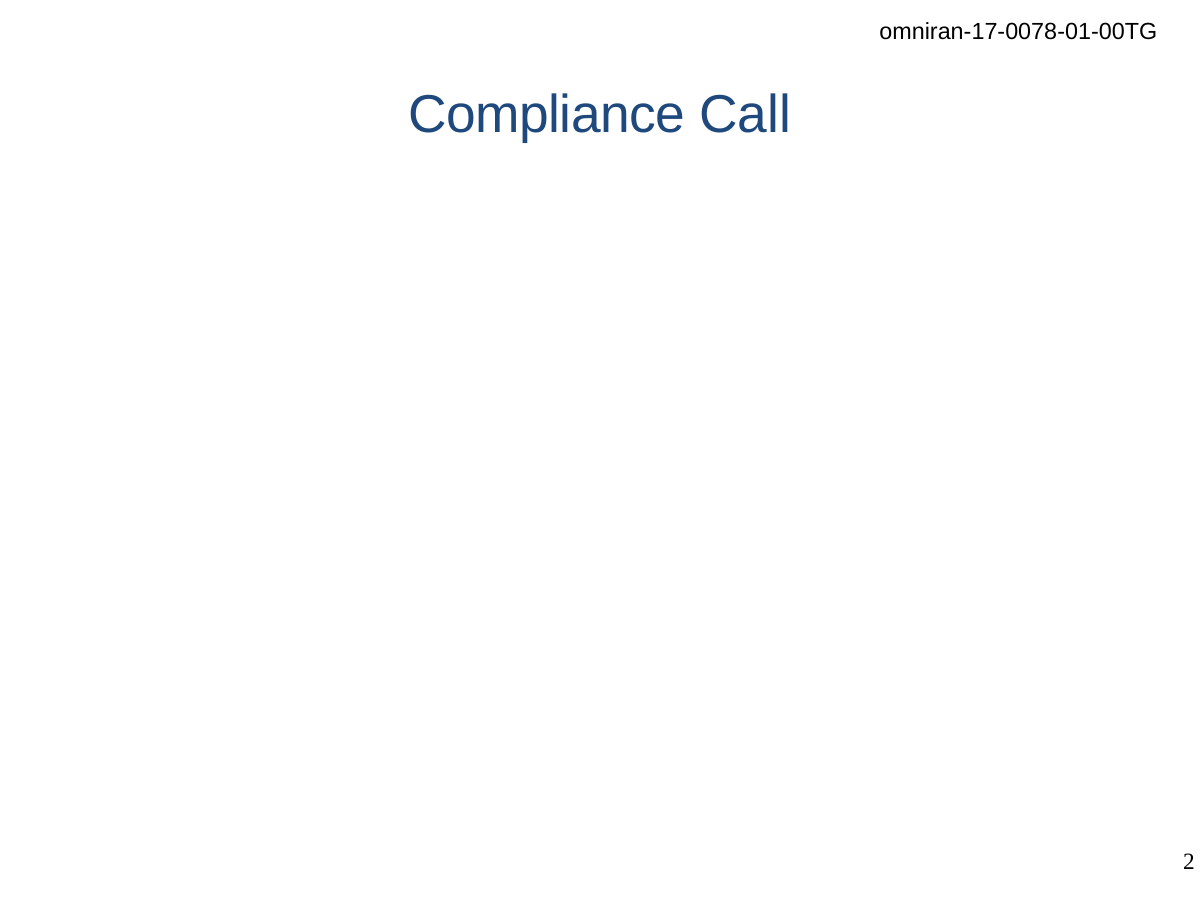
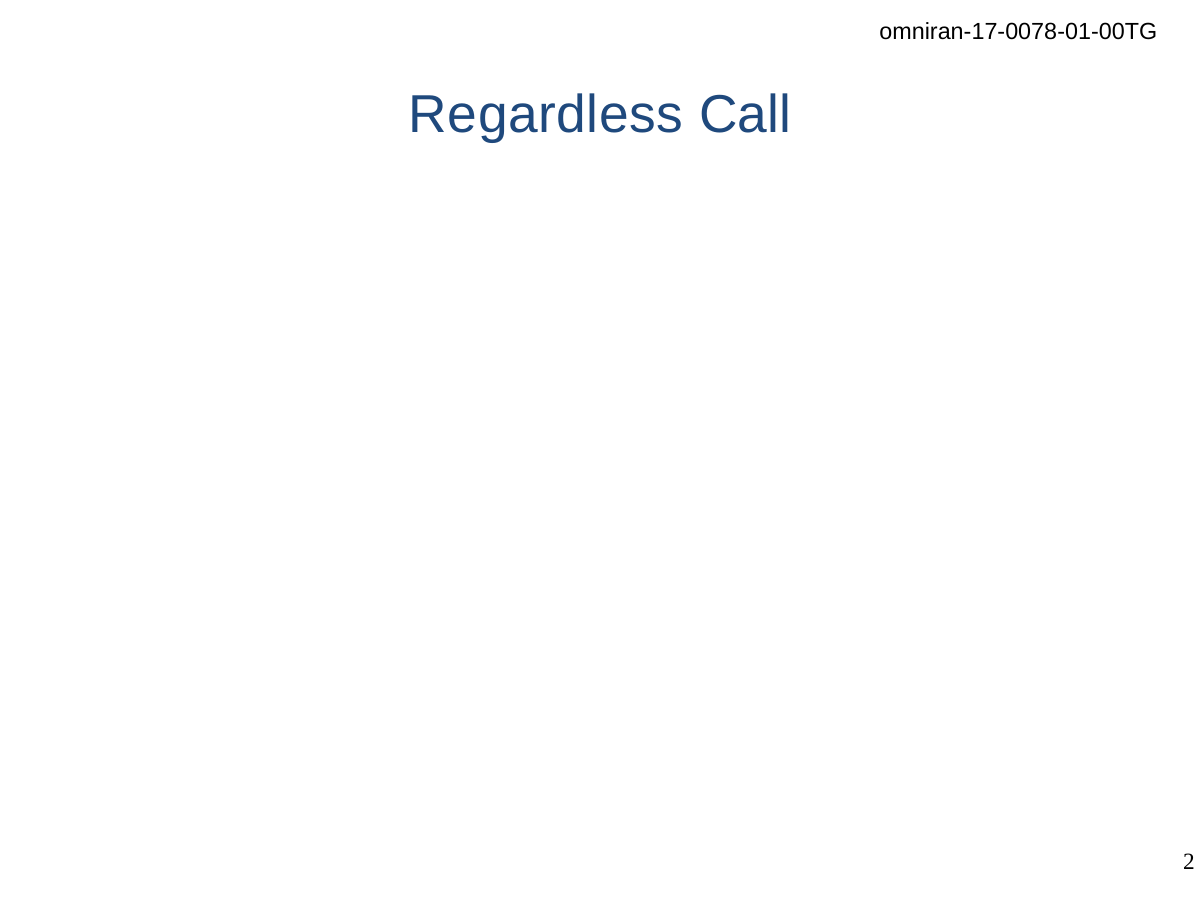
Compliance: Compliance -> Regardless (546, 115)
